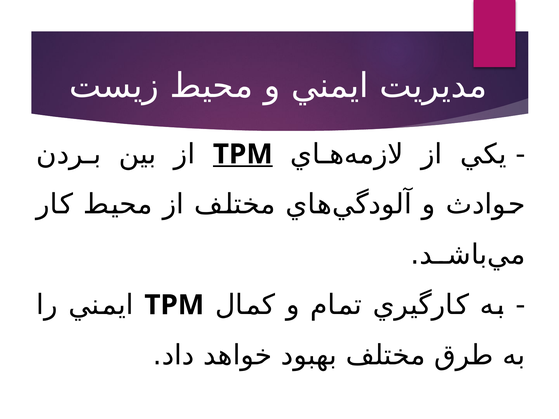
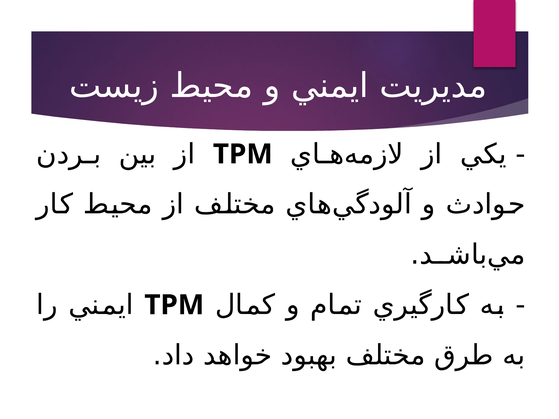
TPM underline: present -> none (243, 154)
